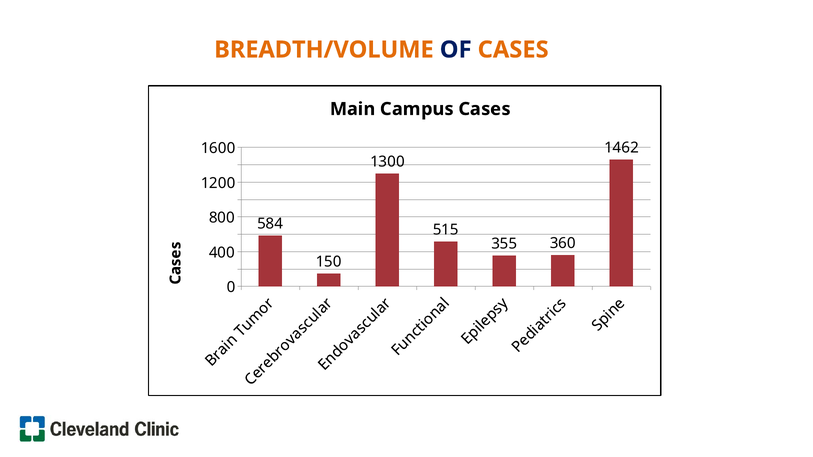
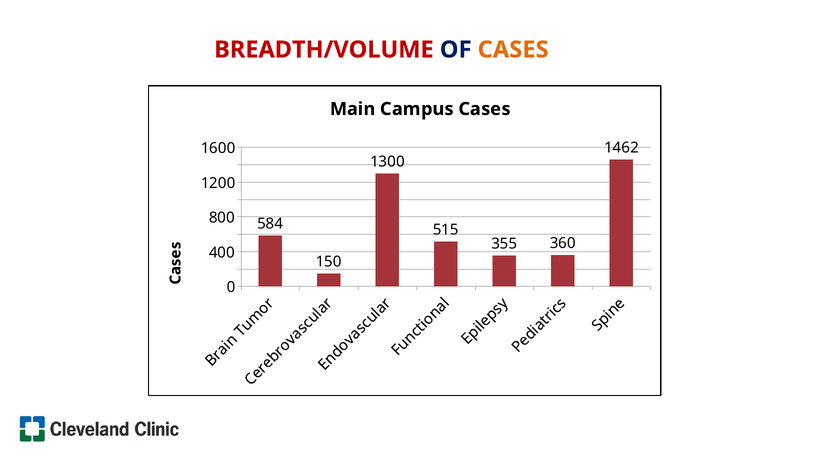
BREADTH/VOLUME colour: orange -> red (324, 50)
